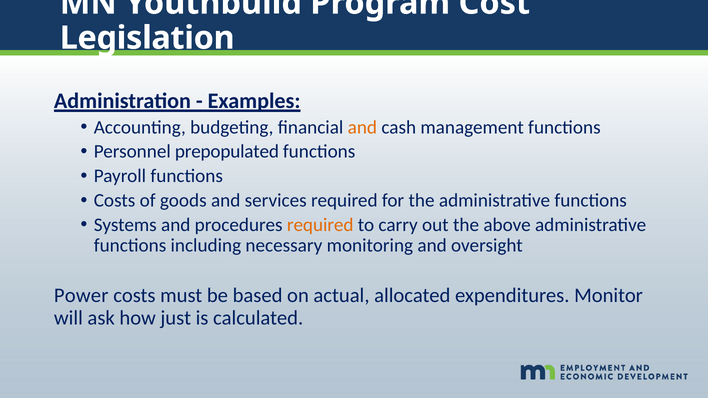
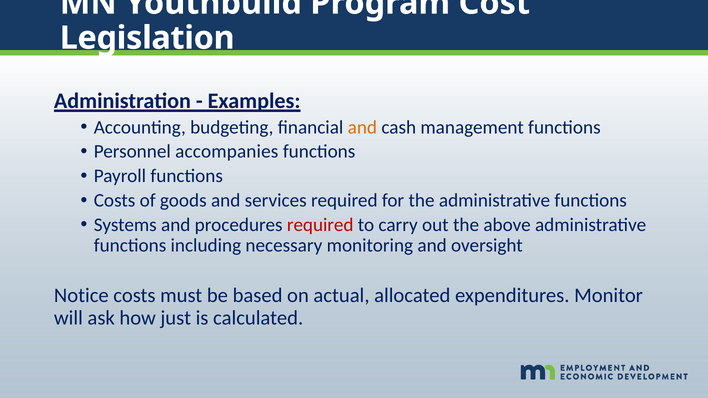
prepopulated: prepopulated -> accompanies (227, 152)
required colour: orange -> red (320, 225)
Power: Power -> Notice (81, 296)
